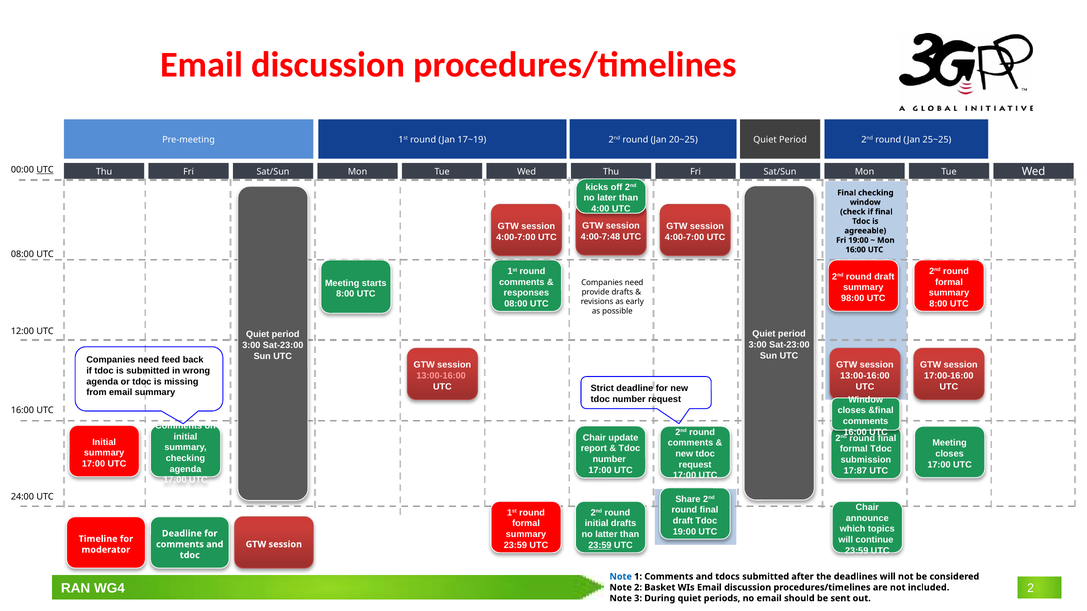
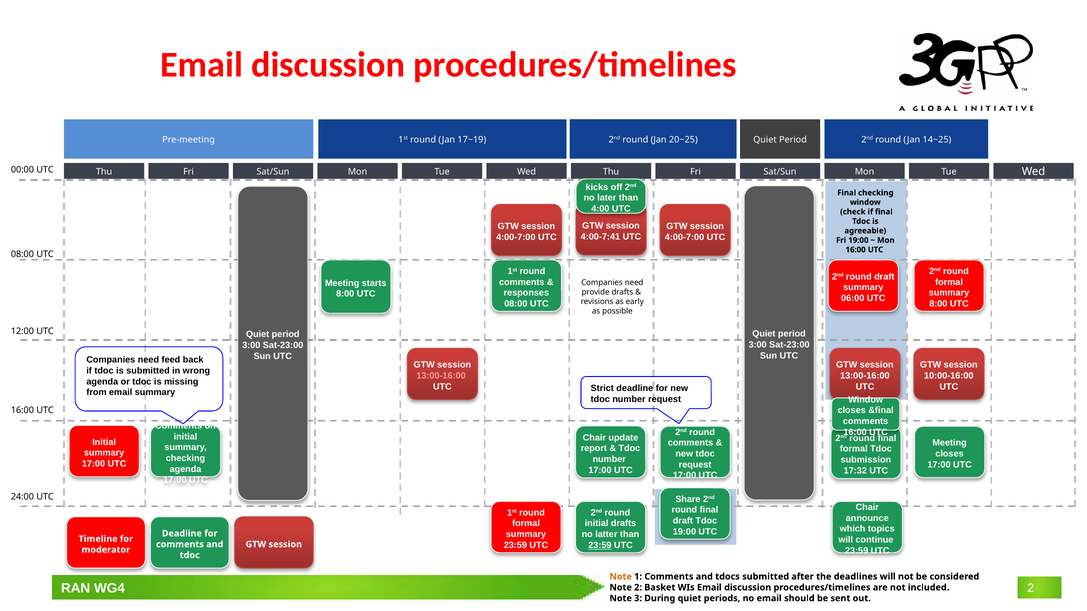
25~25: 25~25 -> 14~25 (937, 140)
UTC underline: present -> none (45, 170)
4:00-7:48: 4:00-7:48 -> 4:00-7:41 (600, 237)
98:00: 98:00 -> 06:00 (853, 298)
17:00-16:00: 17:00-16:00 -> 10:00-16:00 (949, 376)
17:87: 17:87 -> 17:32 (855, 471)
Note colour: blue -> orange (621, 577)
